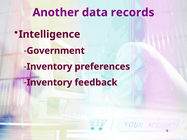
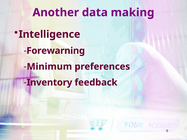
records: records -> making (133, 12)
Government: Government -> Forewarning (56, 51)
Inventory: Inventory -> Minimum (49, 67)
